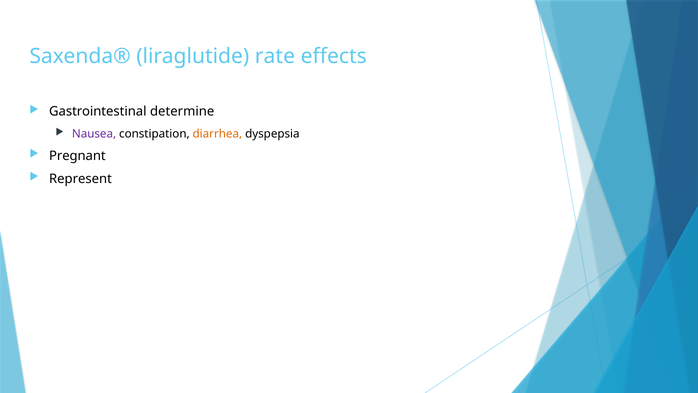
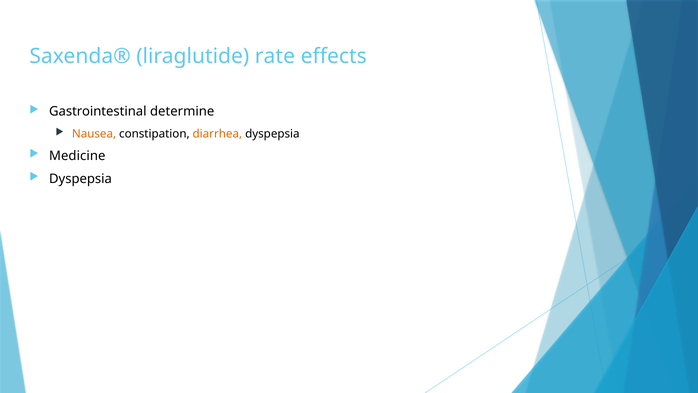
Nausea colour: purple -> orange (94, 134)
Pregnant: Pregnant -> Medicine (77, 156)
Represent: Represent -> Dyspepsia (80, 179)
